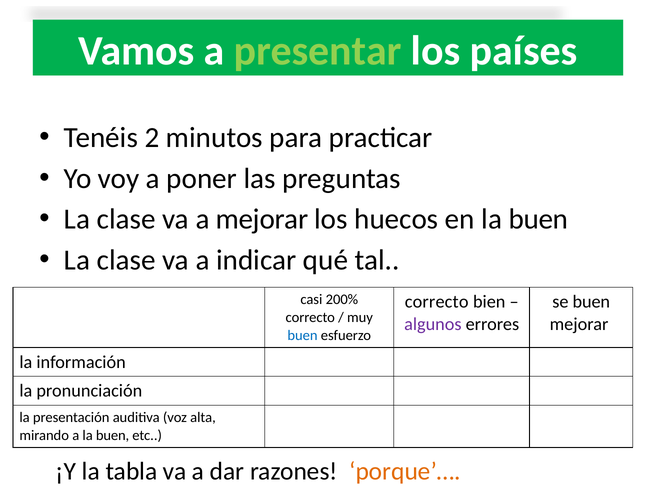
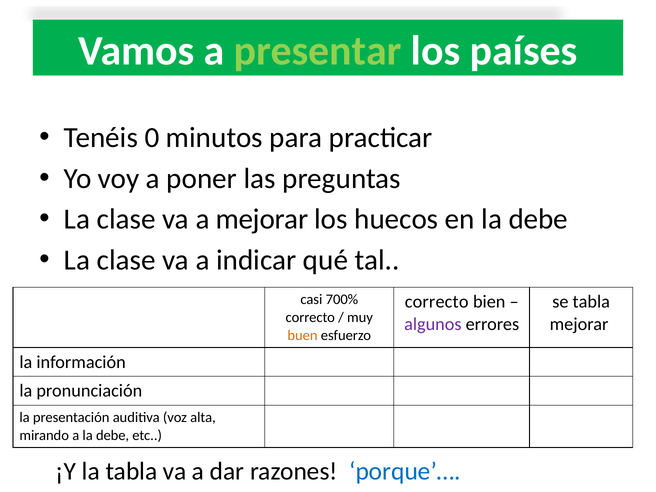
2: 2 -> 0 (152, 138)
en la buen: buen -> debe (538, 219)
200%: 200% -> 700% (342, 300)
se buen: buen -> tabla (591, 302)
buen colour: blue -> orange (303, 335)
a la buen: buen -> debe (113, 435)
porque’… colour: orange -> blue (405, 472)
